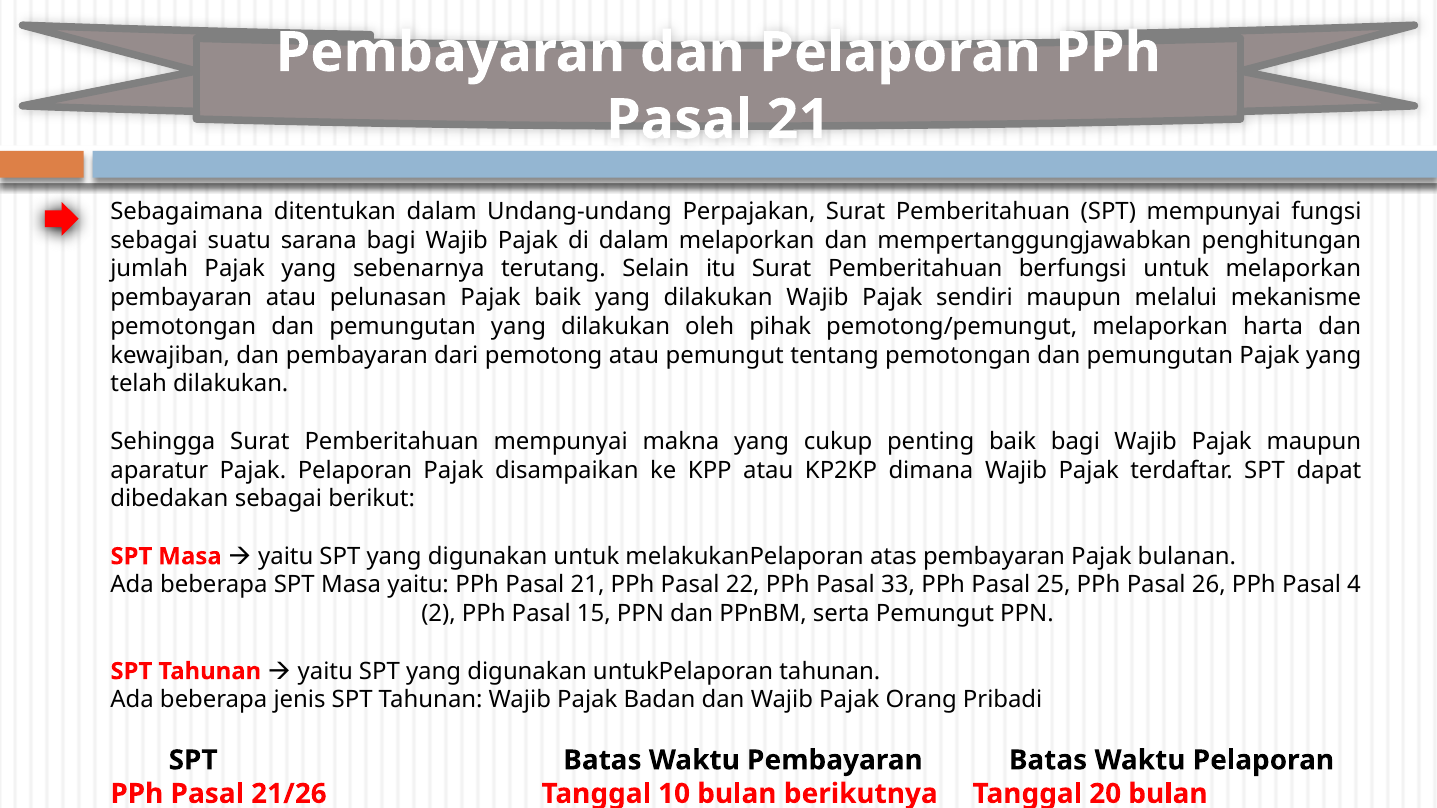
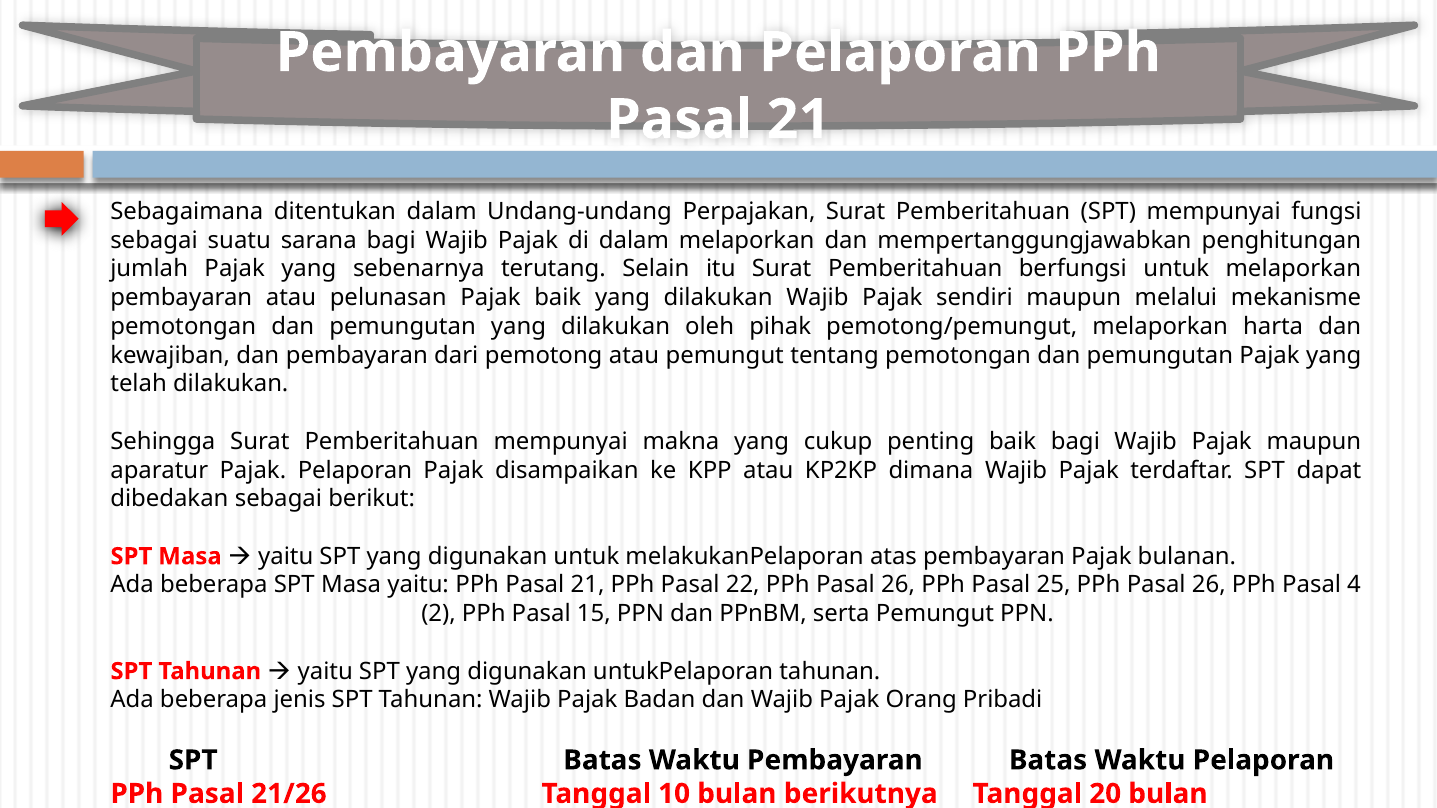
22 PPh Pasal 33: 33 -> 26 (898, 585)
